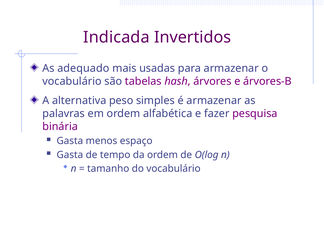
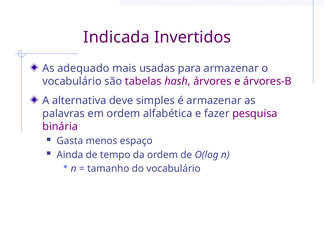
peso: peso -> deve (121, 101)
Gasta: Gasta -> Ainda (70, 155)
